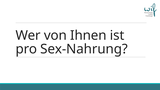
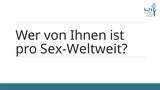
Sex-Nahrung: Sex-Nahrung -> Sex-Weltweit (84, 49)
